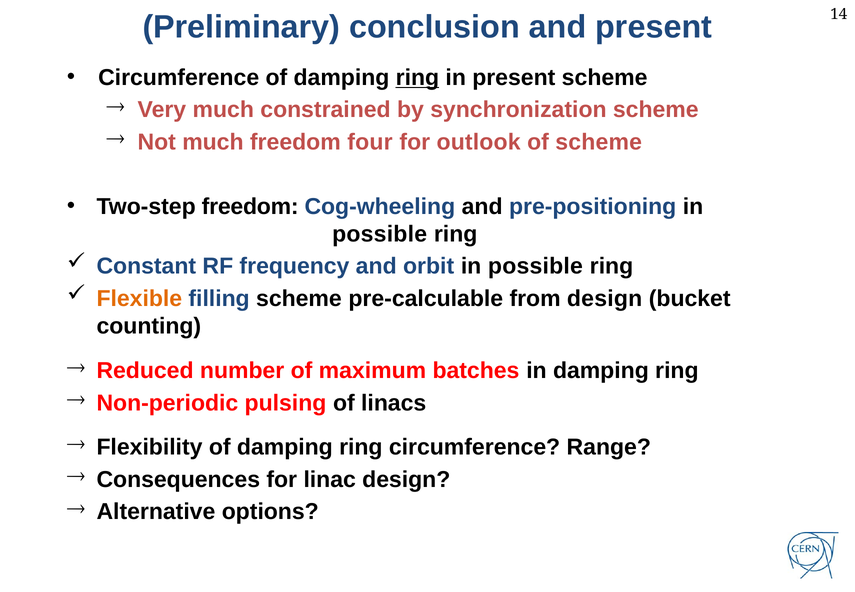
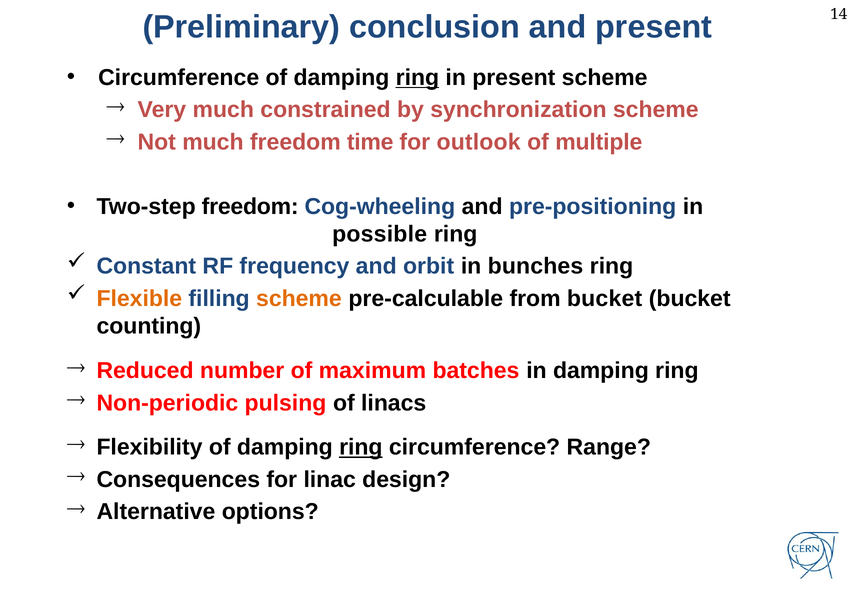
four: four -> time (370, 142)
of scheme: scheme -> multiple (599, 142)
orbit in possible: possible -> bunches (535, 266)
scheme colour: black -> orange (299, 299)
from design: design -> bucket (605, 299)
ring underline: none -> present (361, 447)
